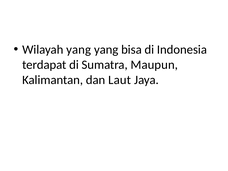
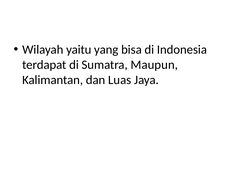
Wilayah yang: yang -> yaitu (79, 50)
Laut: Laut -> Luas (120, 80)
